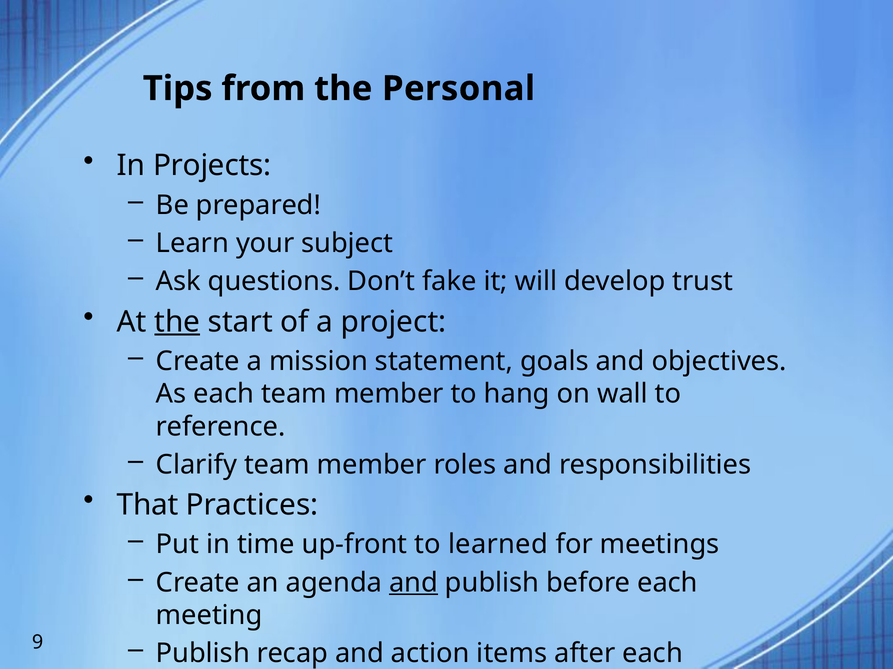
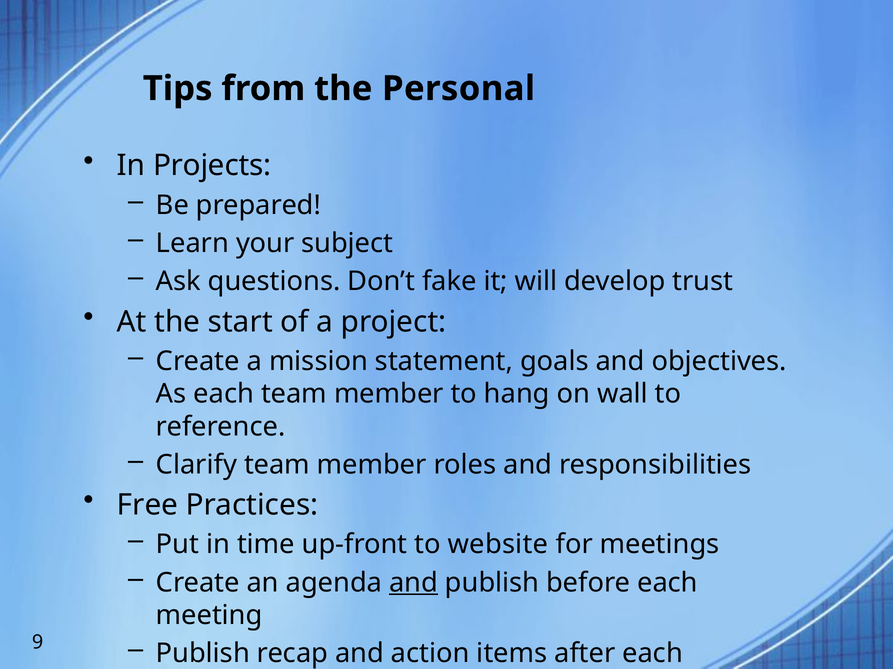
the underline: present -> none (177, 322)
That: That -> Free (148, 506)
learned: learned -> website (498, 545)
